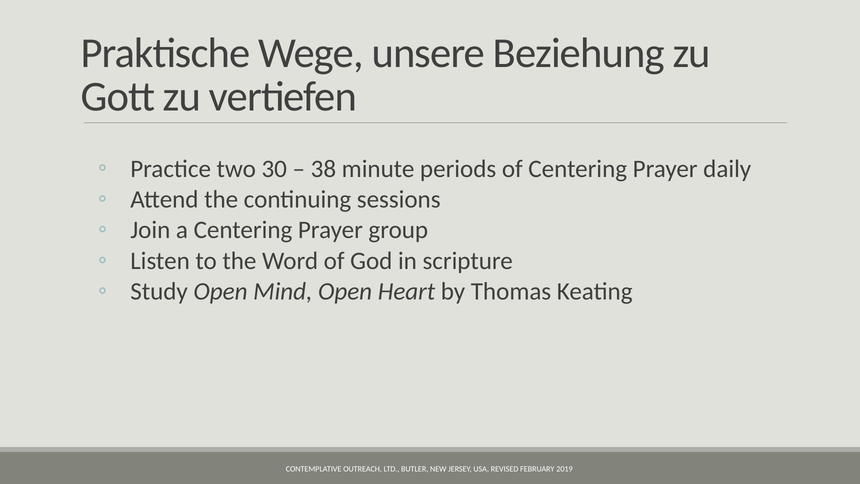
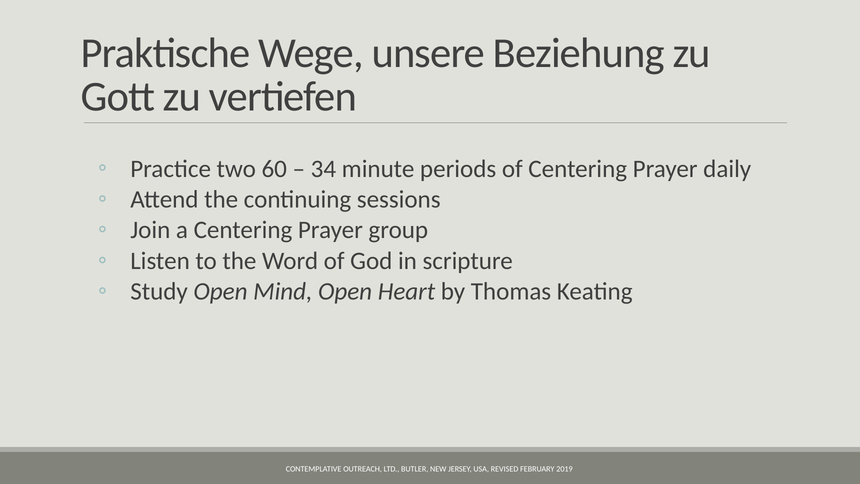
30: 30 -> 60 (274, 169)
38: 38 -> 34 (323, 169)
